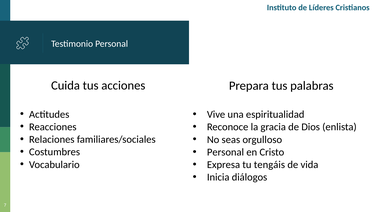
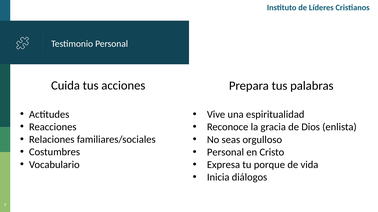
tengáis: tengáis -> porque (269, 165)
